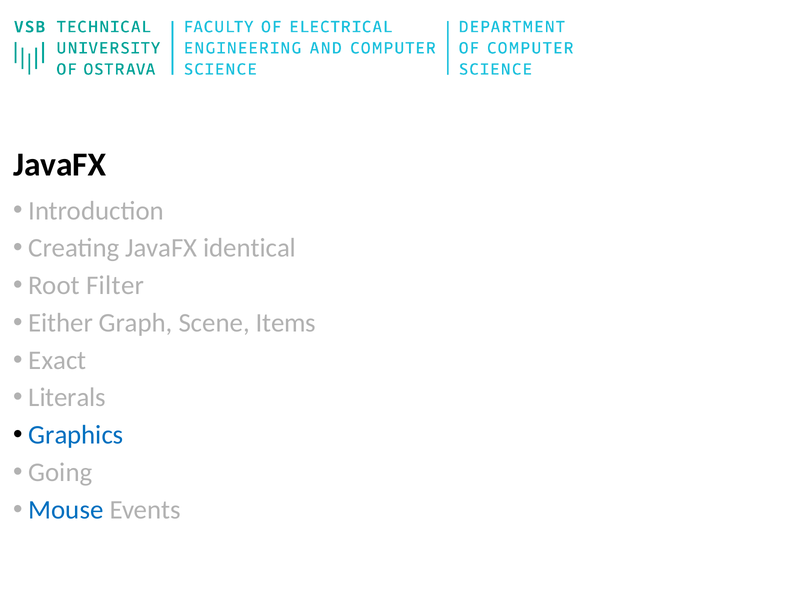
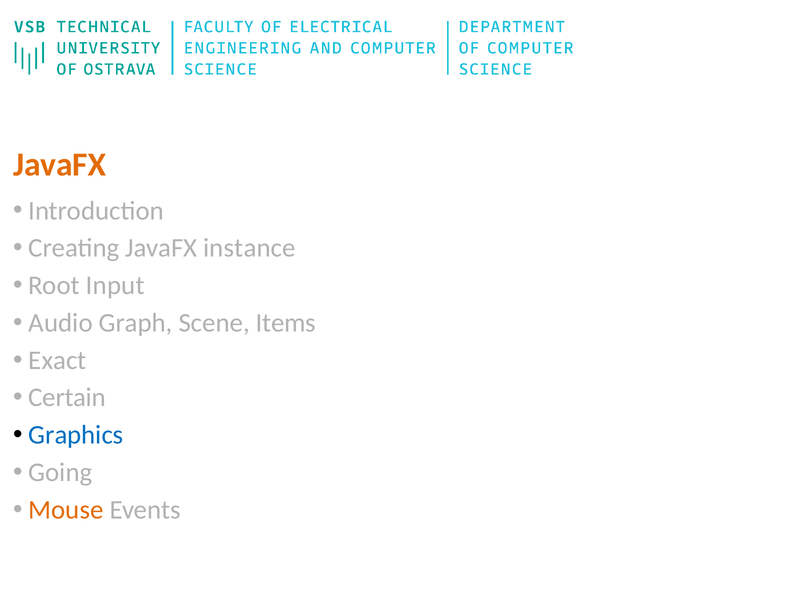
JavaFX colour: black -> orange (60, 165)
identical: identical -> instance (249, 248)
Filter: Filter -> Input (115, 286)
Either: Either -> Audio (61, 323)
Literals: Literals -> Certain (67, 398)
Mouse colour: blue -> orange (66, 510)
